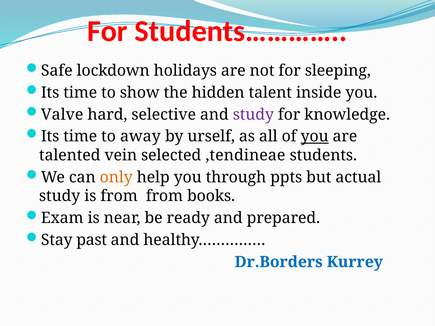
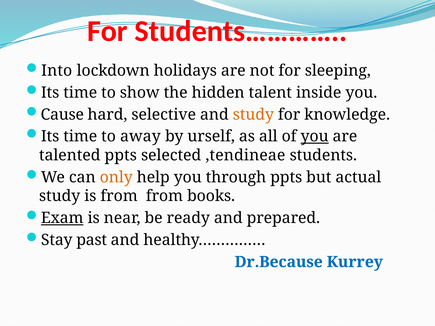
Safe: Safe -> Into (57, 71)
Valve: Valve -> Cause (62, 115)
study colour: purple -> orange (253, 115)
talented vein: vein -> ppts (121, 155)
Exam underline: none -> present (62, 218)
Dr.Borders: Dr.Borders -> Dr.Because (279, 262)
